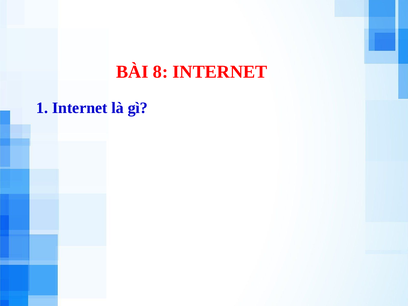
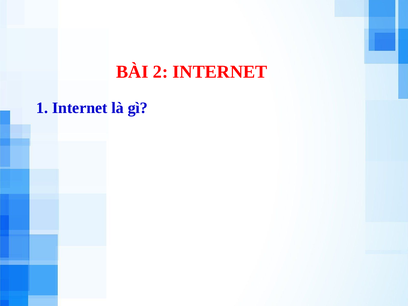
8: 8 -> 2 (161, 72)
